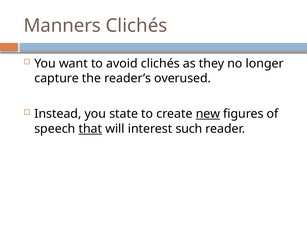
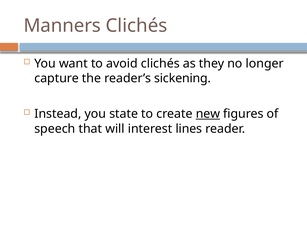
overused: overused -> sickening (183, 78)
that underline: present -> none (90, 129)
such: such -> lines (189, 129)
